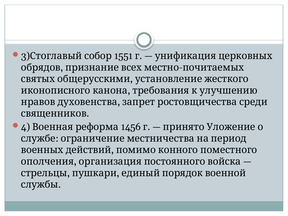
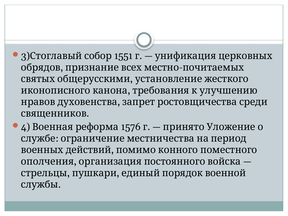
1456: 1456 -> 1576 (131, 127)
